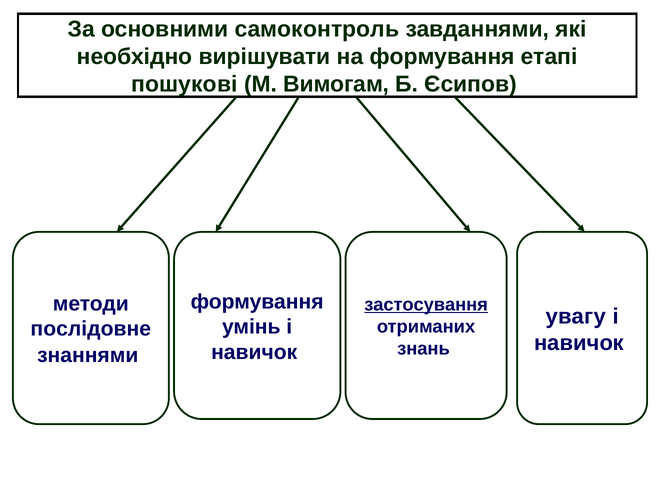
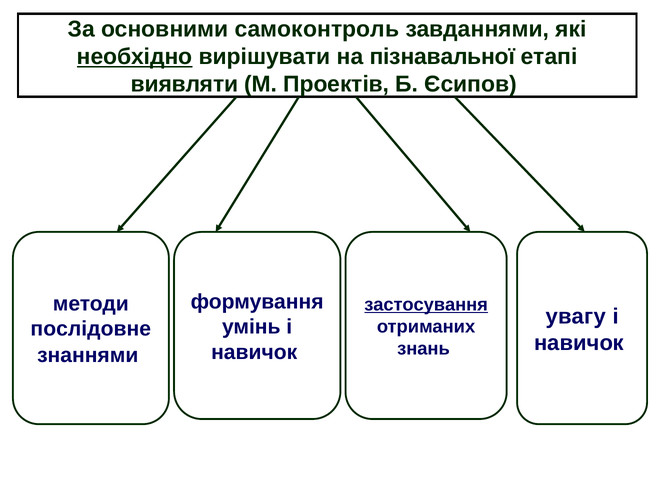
необхідно underline: none -> present (135, 57)
на формування: формування -> пізнавальної (442, 57)
пошукові: пошукові -> виявляти (185, 84)
Вимогам: Вимогам -> Проектів (336, 84)
